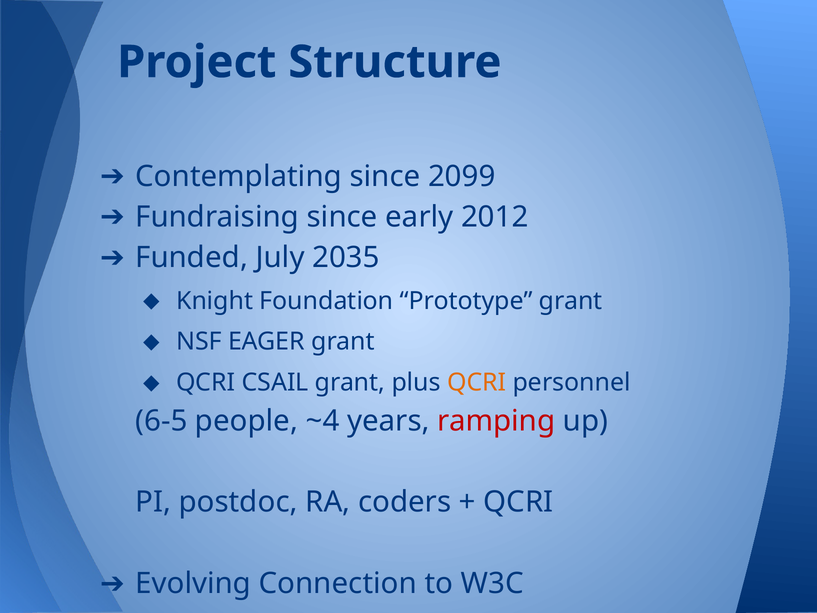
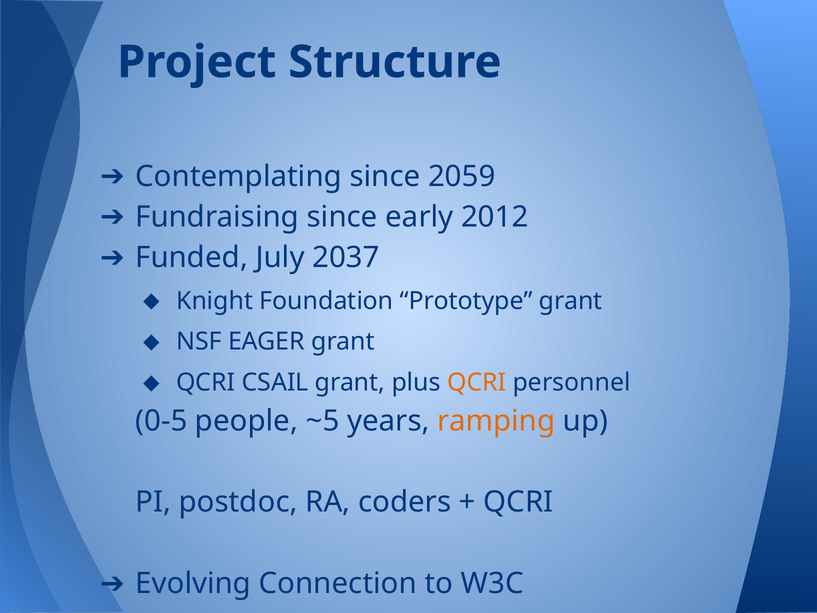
2099: 2099 -> 2059 (462, 176)
2035: 2035 -> 2037 (346, 258)
6-5: 6-5 -> 0-5 (161, 421)
~4: ~4 -> ~5 (323, 421)
ramping colour: red -> orange (496, 421)
